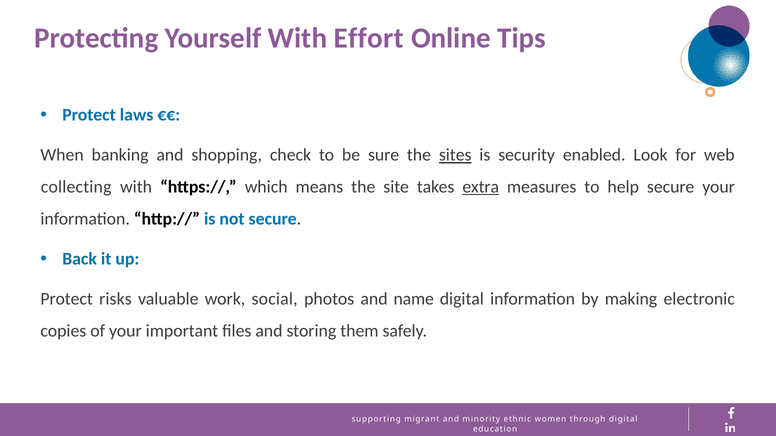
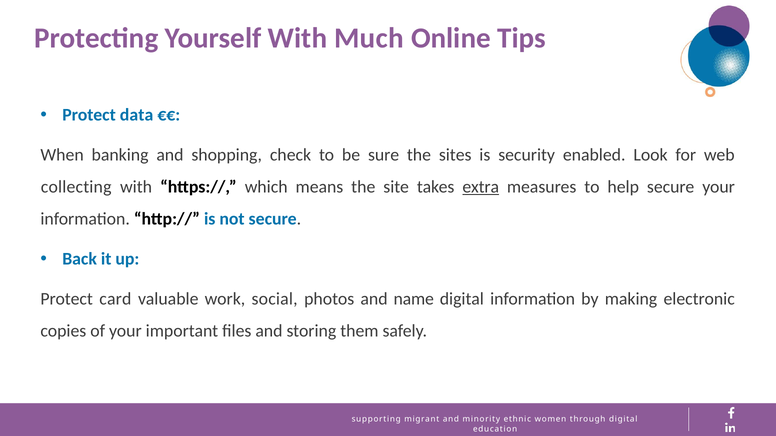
Effort: Effort -> Much (369, 38)
laws: laws -> data (137, 115)
sites underline: present -> none (455, 155)
risks: risks -> card (115, 299)
